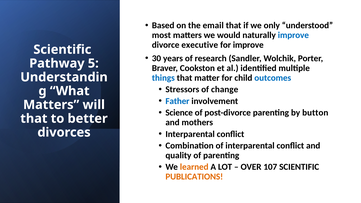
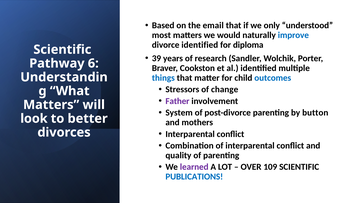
divorce executive: executive -> identified (200, 45)
for improve: improve -> diploma (248, 45)
30: 30 -> 39 (156, 58)
5: 5 -> 6 (93, 63)
Father colour: blue -> purple (177, 101)
Science: Science -> System (179, 113)
that: that -> look (34, 119)
learned colour: orange -> purple (194, 167)
107: 107 -> 109 (270, 167)
PUBLICATIONS colour: orange -> blue (194, 177)
